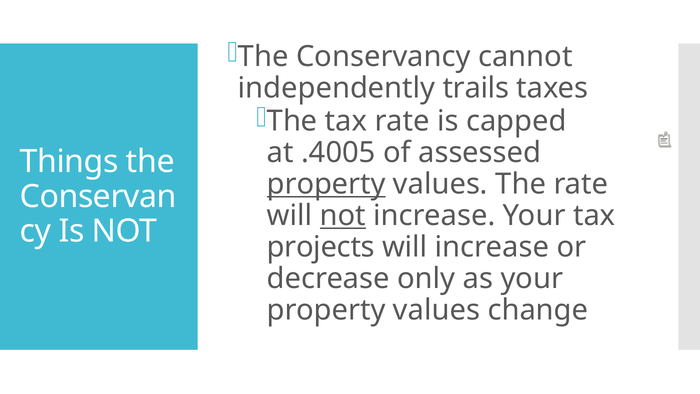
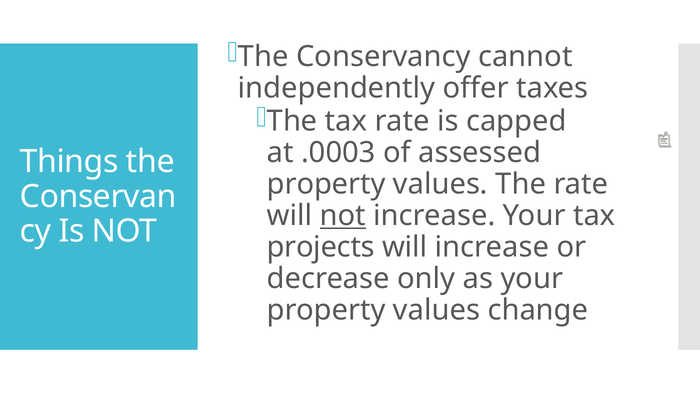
trails: trails -> offer (476, 88)
.4005: .4005 -> .0003 (338, 153)
property underline: present -> none (326, 184)
